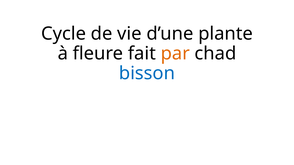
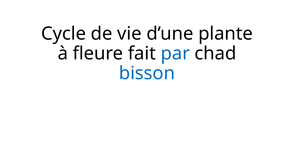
par colour: orange -> blue (175, 54)
